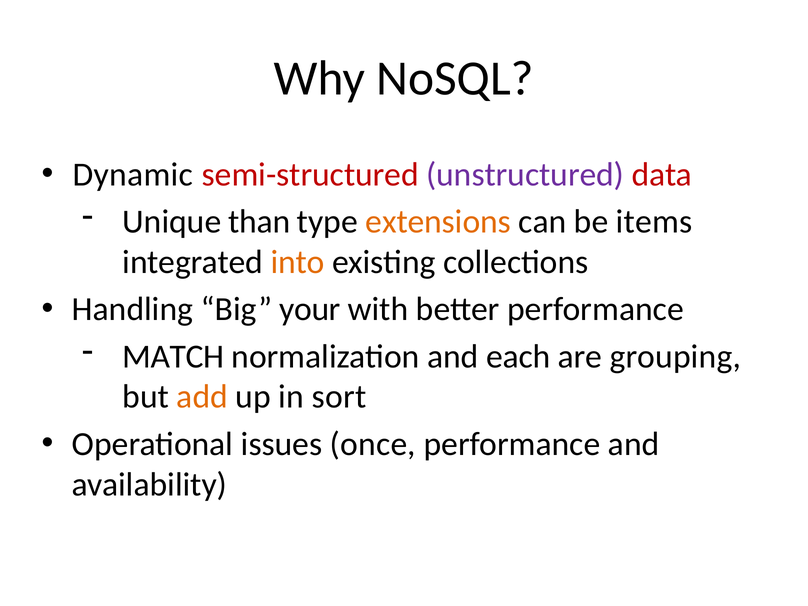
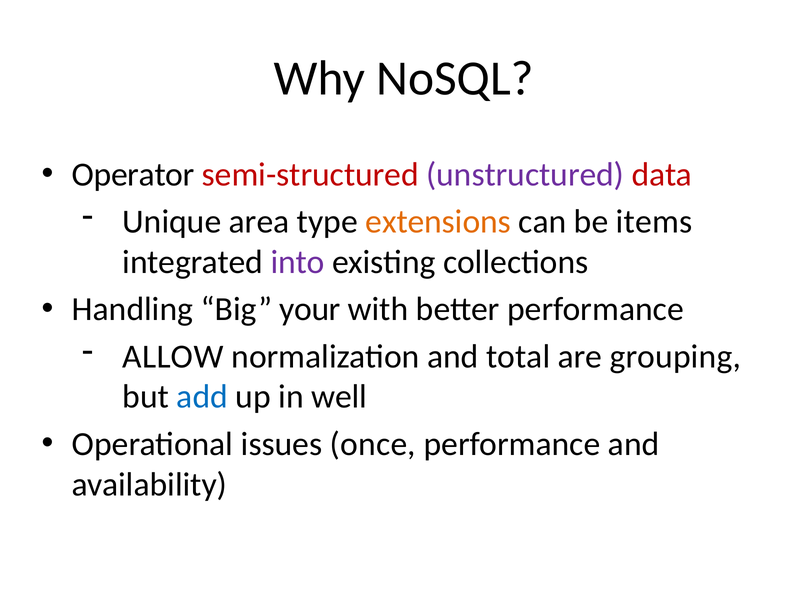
Dynamic: Dynamic -> Operator (133, 175)
than: than -> area (259, 222)
into colour: orange -> purple (298, 262)
MATCH: MATCH -> ALLOW (173, 356)
each: each -> total (518, 356)
add colour: orange -> blue (202, 397)
sort: sort -> well (339, 397)
